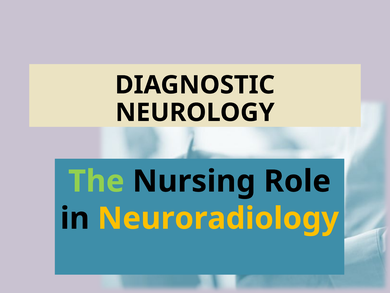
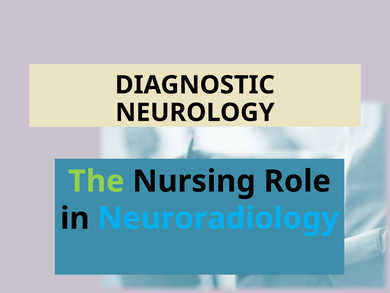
Neuroradiology colour: yellow -> light blue (218, 218)
